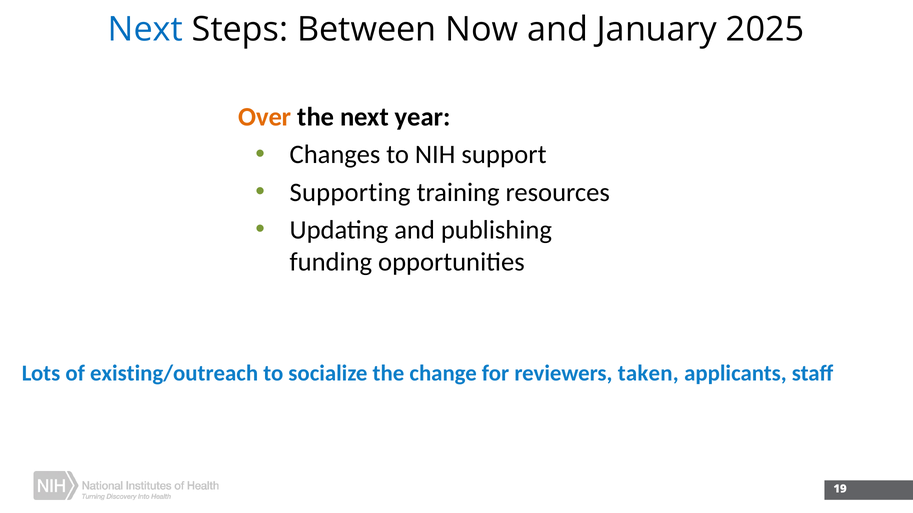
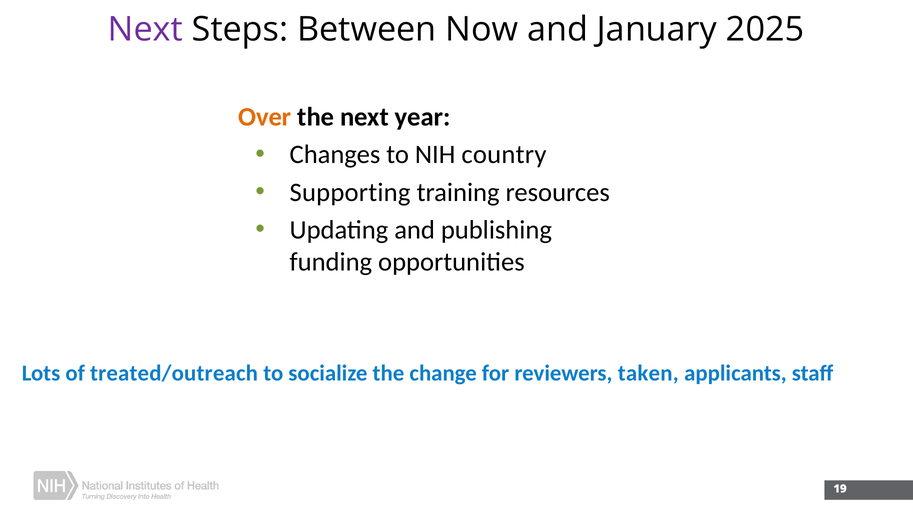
Next colour: blue -> purple (146, 29)
support: support -> country (504, 155)
existing/outreach: existing/outreach -> treated/outreach (174, 374)
